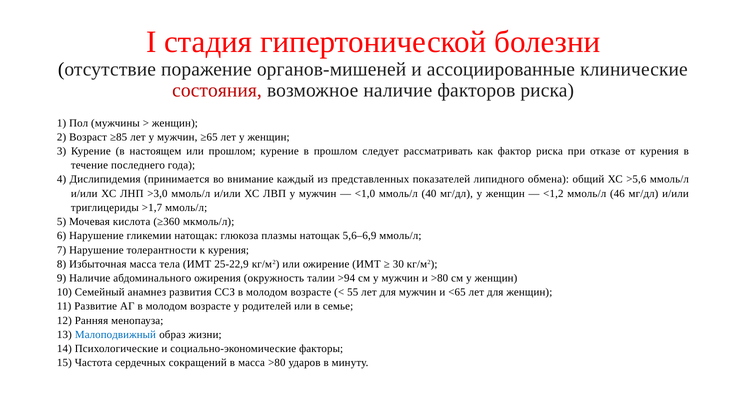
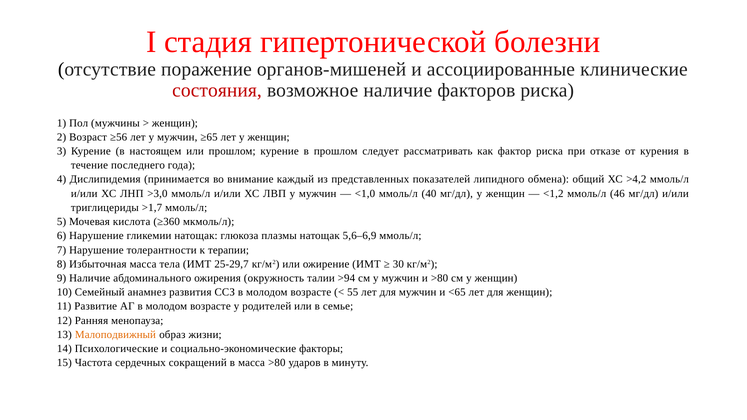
≥85: ≥85 -> ≥56 (119, 137)
>5,6: >5,6 -> >4,2 (636, 179)
к курения: курения -> терапии (228, 250)
25-22,9: 25-22,9 -> 25-29,7 (232, 264)
Малоподвижный colour: blue -> orange (115, 335)
